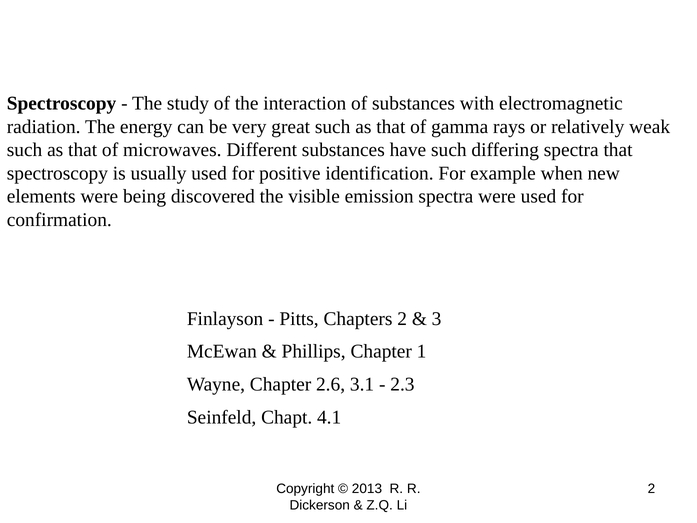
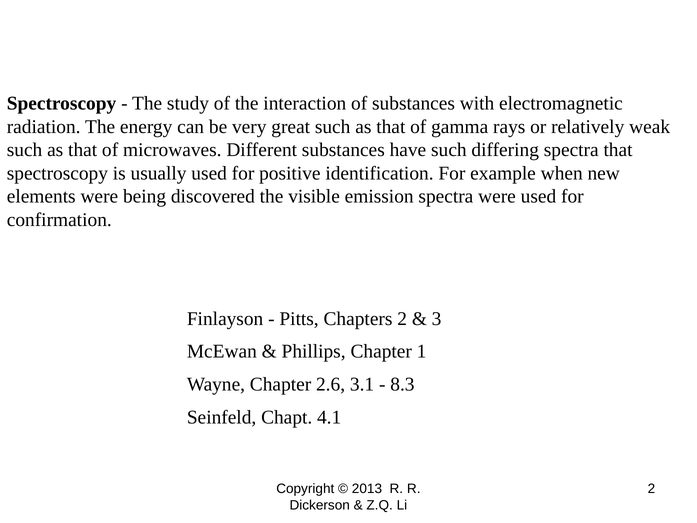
2.3: 2.3 -> 8.3 (402, 384)
